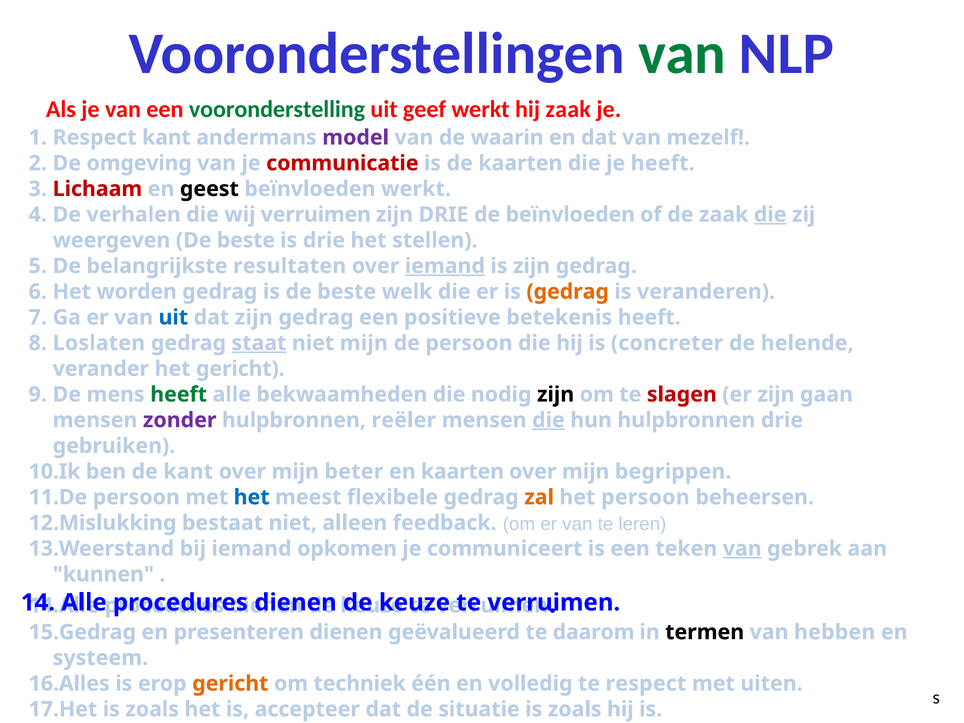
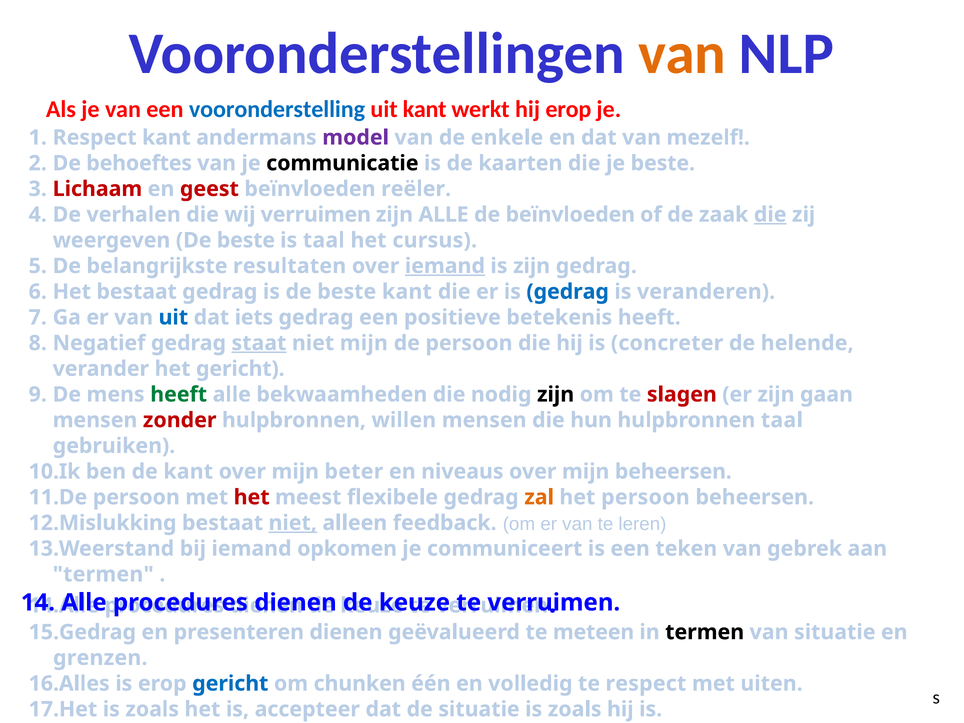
van colour: green -> orange (682, 54)
vooronderstelling colour: green -> blue (277, 109)
uit geef: geef -> kant (425, 109)
hij zaak: zaak -> erop (568, 109)
waarin: waarin -> enkele (507, 138)
omgeving: omgeving -> behoeftes (139, 163)
communicatie colour: red -> black (342, 163)
je heeft: heeft -> beste (663, 163)
geest colour: black -> red (209, 189)
beïnvloeden werkt: werkt -> reëler (416, 189)
zijn DRIE: DRIE -> ALLE (444, 215)
is drie: drie -> taal (324, 240)
stellen: stellen -> cursus (435, 240)
Het worden: worden -> bestaat (137, 292)
beste welk: welk -> kant (407, 292)
gedrag colour: orange -> blue (568, 292)
dat zijn: zijn -> iets (254, 317)
Loslaten: Loslaten -> Negatief (99, 343)
zonder colour: purple -> red (180, 420)
reëler: reëler -> willen (404, 420)
die underline: present -> none (548, 420)
hulpbronnen drie: drie -> taal (782, 420)
en kaarten: kaarten -> niveaus (462, 472)
mijn begrippen: begrippen -> beheersen (673, 472)
het colour: blue -> red (252, 497)
niet underline: none -> present (293, 523)
van underline: present -> none (742, 549)
kunnen: kunnen -> termen (103, 574)
daarom: daarom -> meteen (594, 632)
van hebben: hebben -> situatie (835, 632)
systeem: systeem -> grenzen (100, 658)
gericht colour: orange -> blue (230, 684)
techniek: techniek -> chunken (360, 684)
